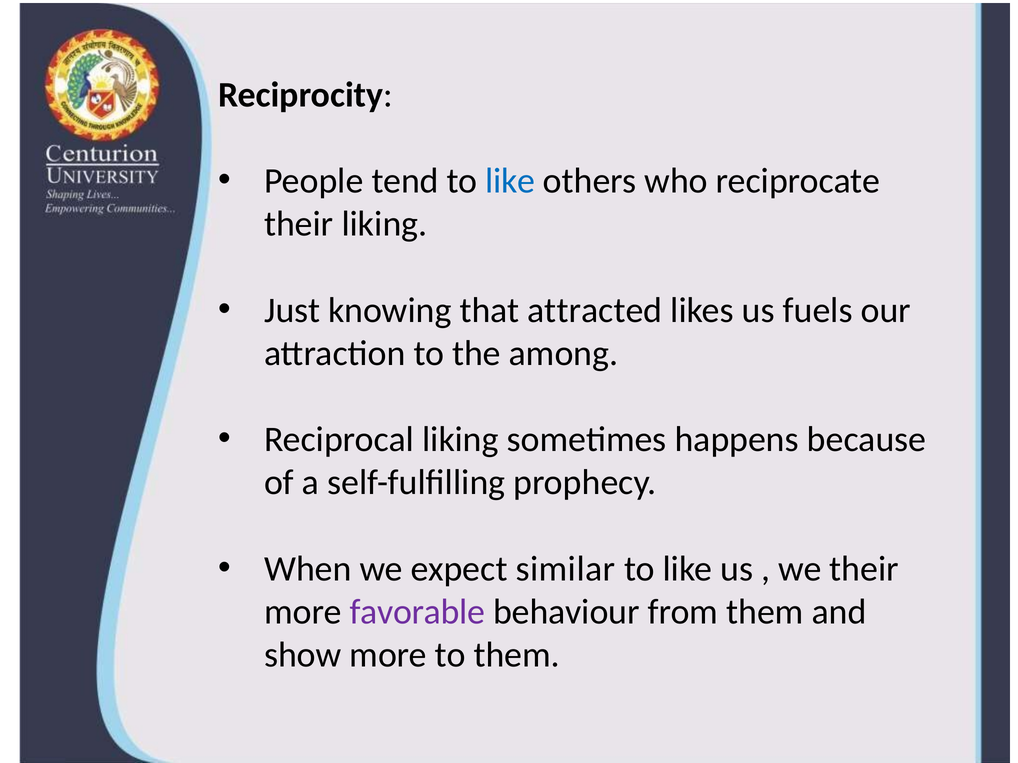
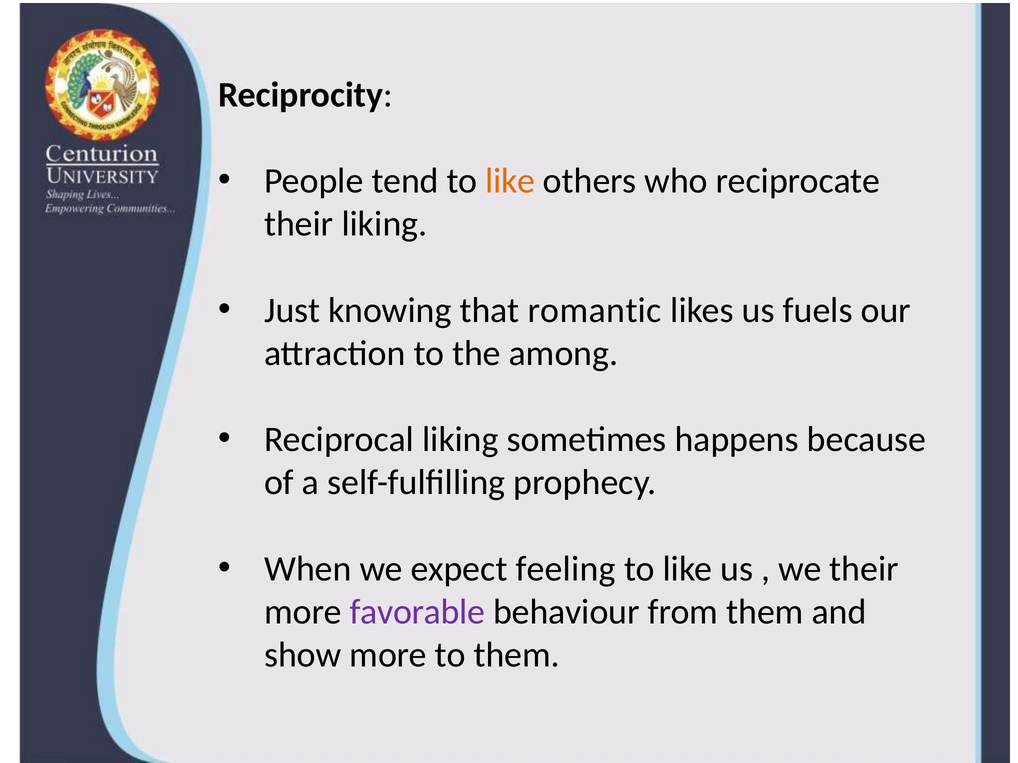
like colour: blue -> orange (510, 181)
attracted: attracted -> romantic (595, 310)
similar: similar -> feeling (566, 569)
